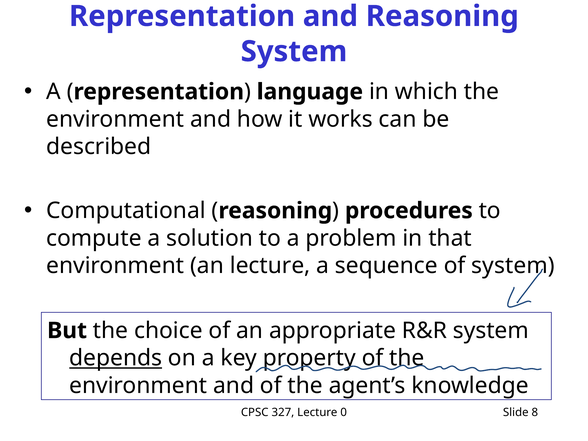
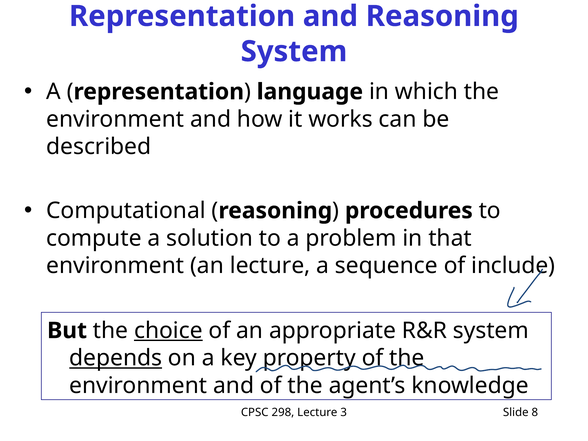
of system: system -> include (513, 266)
choice underline: none -> present (168, 331)
327: 327 -> 298 (283, 412)
0: 0 -> 3 (344, 412)
